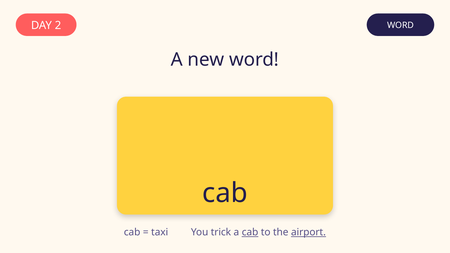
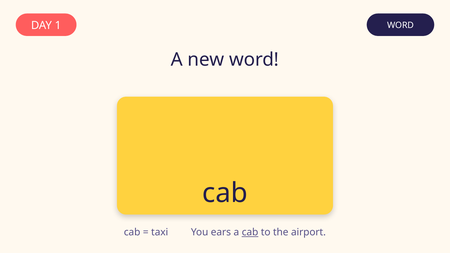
2: 2 -> 1 (58, 26)
trick: trick -> ears (221, 232)
airport underline: present -> none (308, 232)
